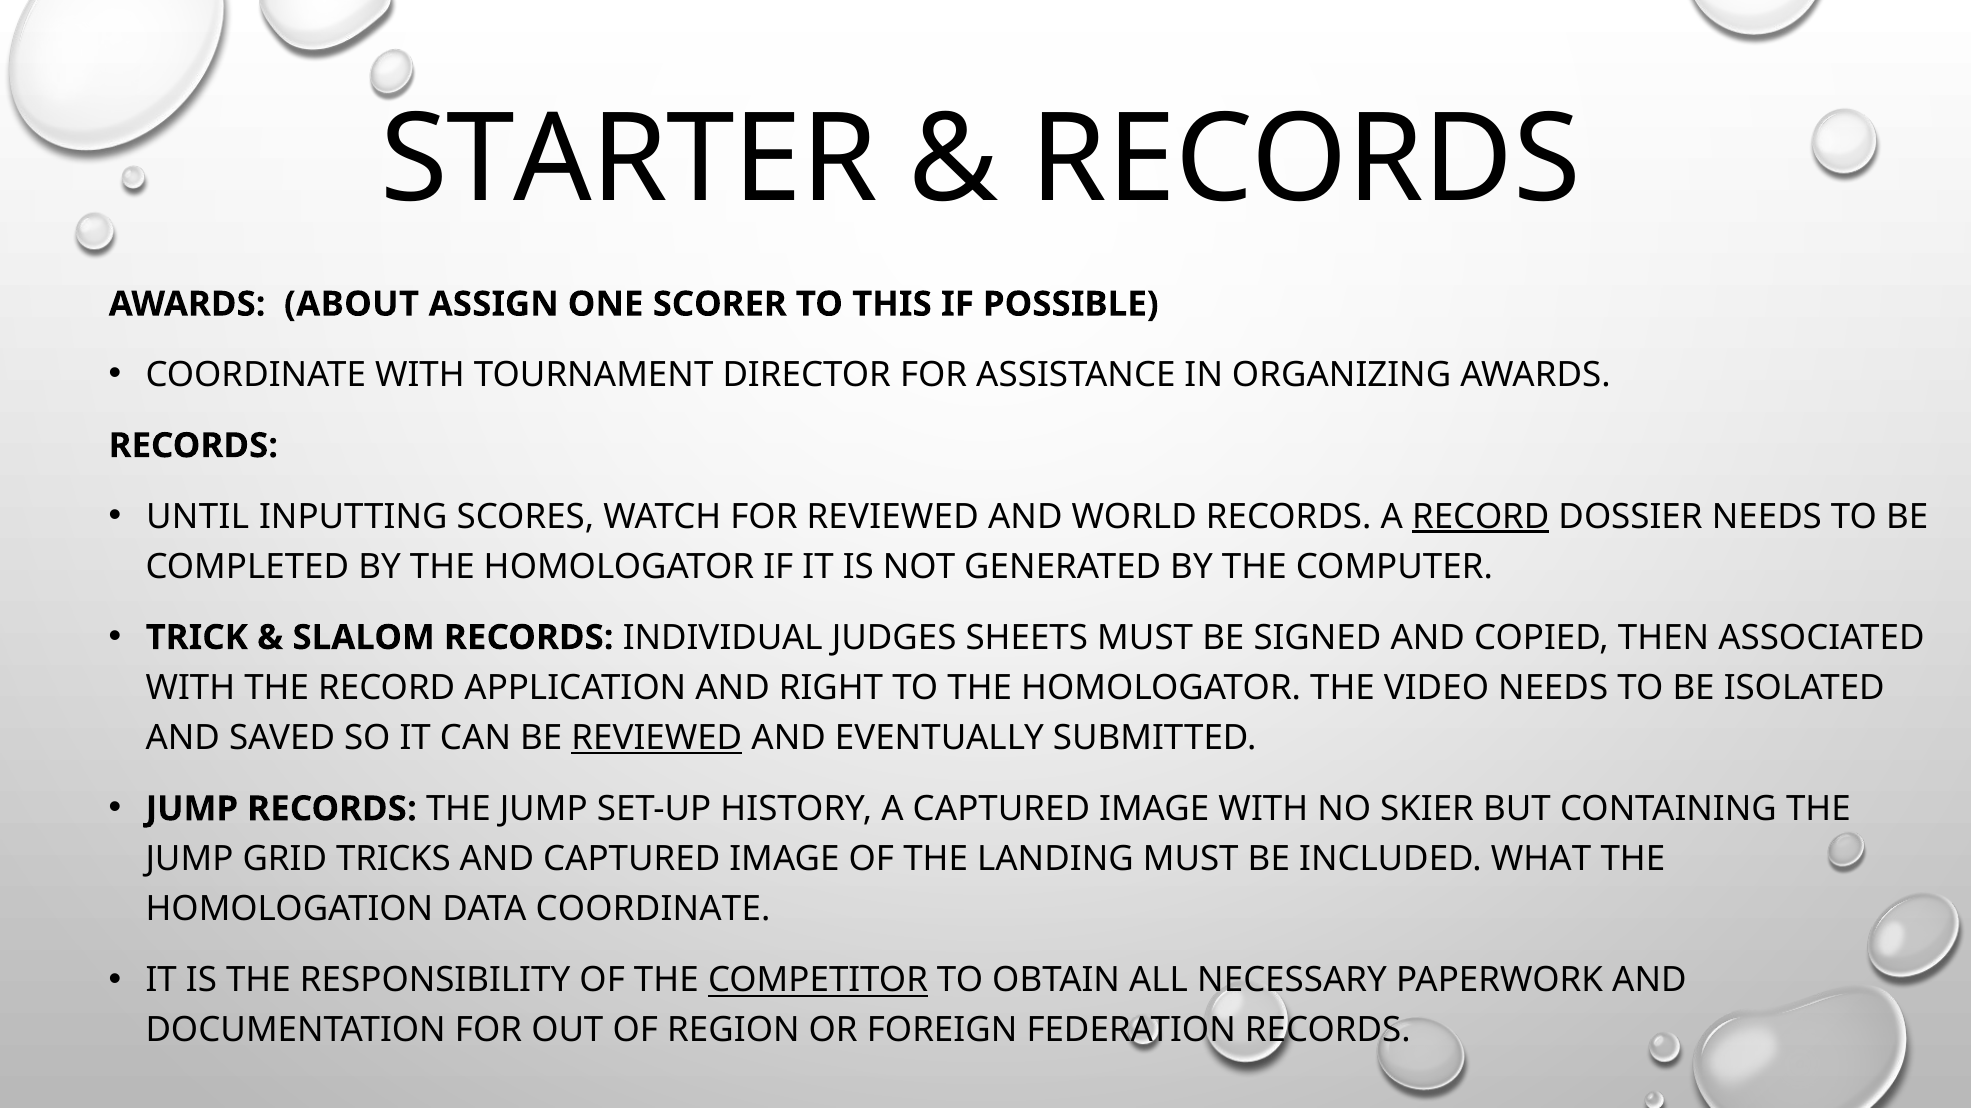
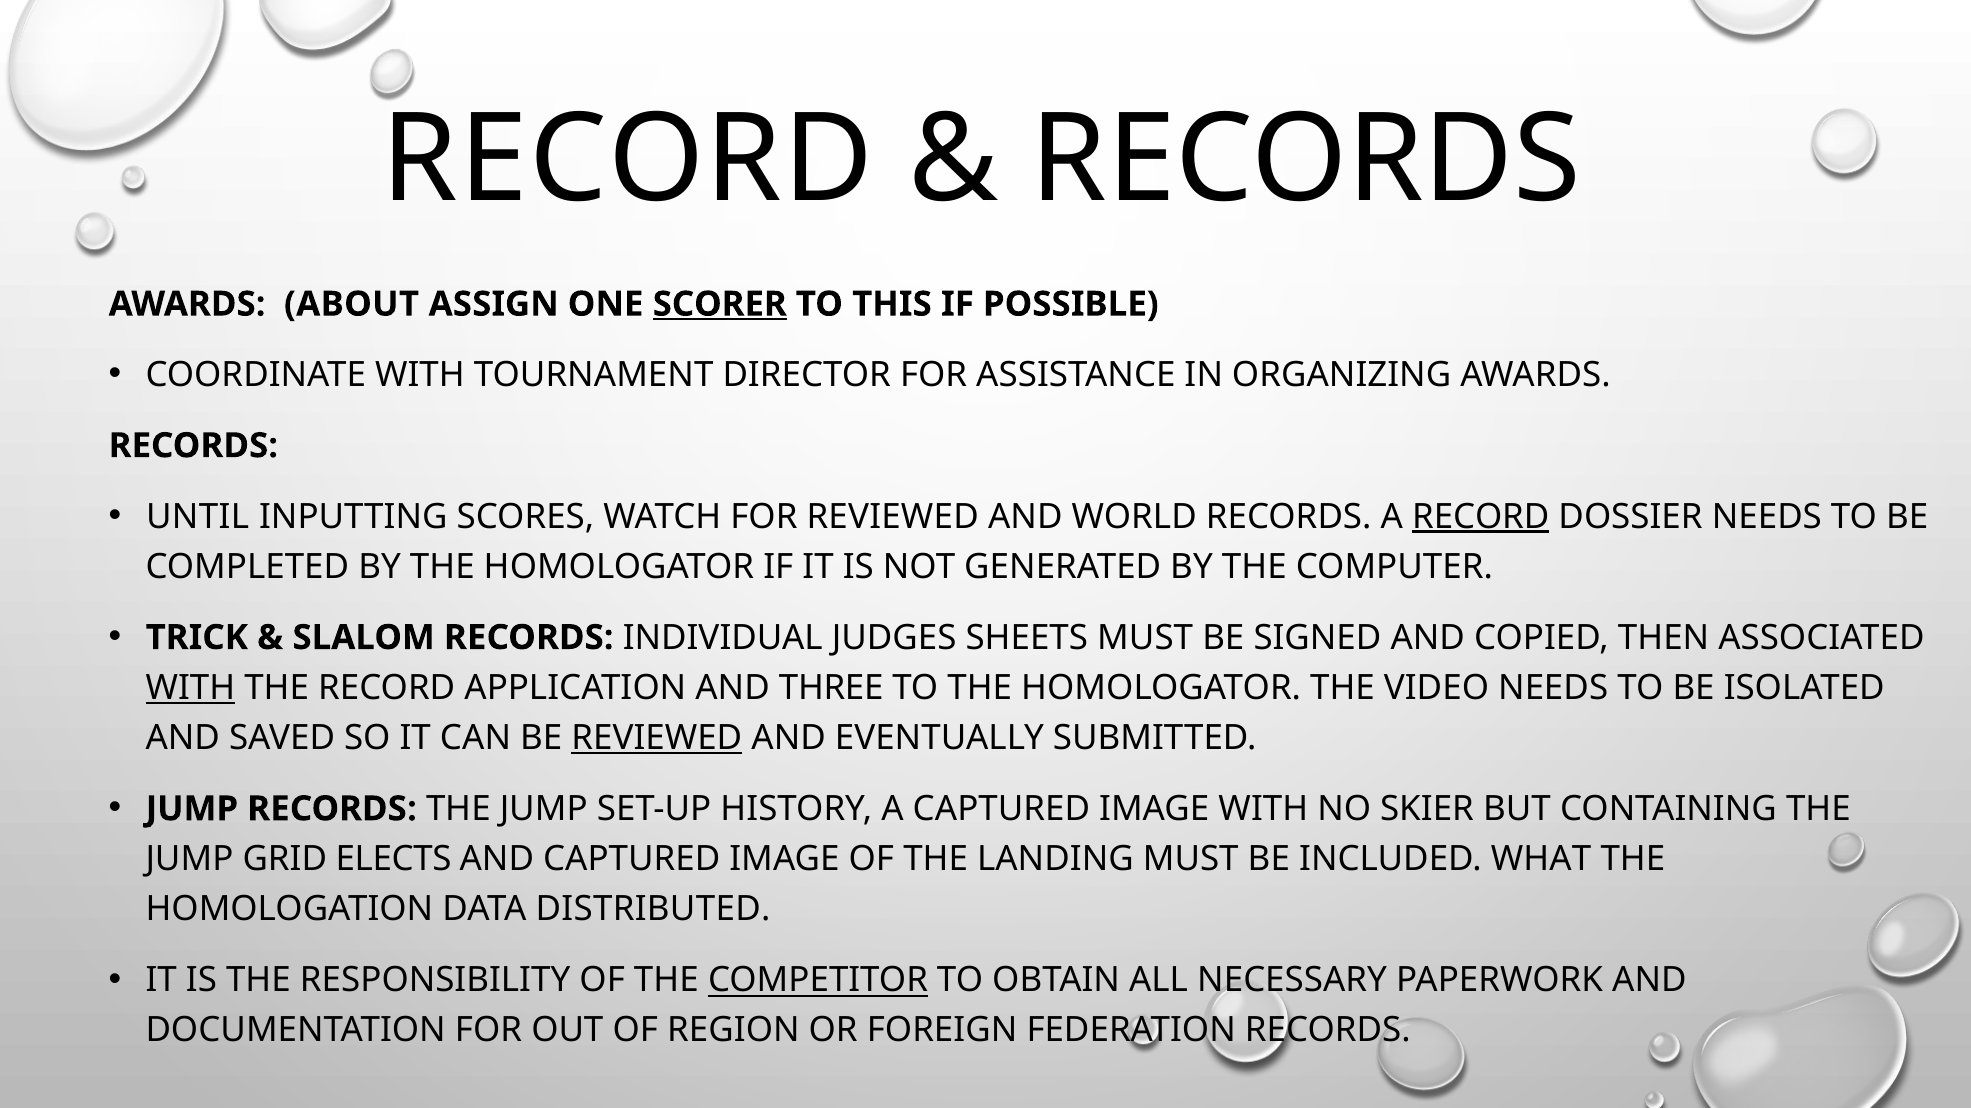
STARTER: STARTER -> RECORD (628, 160)
SCORER underline: none -> present (720, 304)
WITH underline: none -> present (190, 688)
RIGHT: RIGHT -> THREE (831, 688)
TRICKS: TRICKS -> ELECTS (394, 860)
DATA COORDINATE: COORDINATE -> DISTRIBUTED (653, 910)
